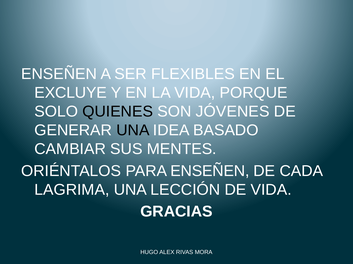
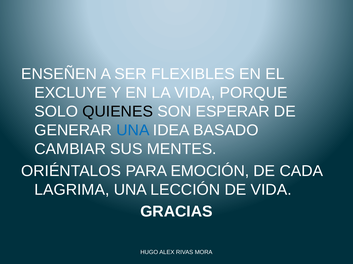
JÓVENES: JÓVENES -> ESPERAR (233, 112)
UNA colour: black -> blue (133, 131)
PARA ENSEÑEN: ENSEÑEN -> EMOCIÓN (210, 171)
